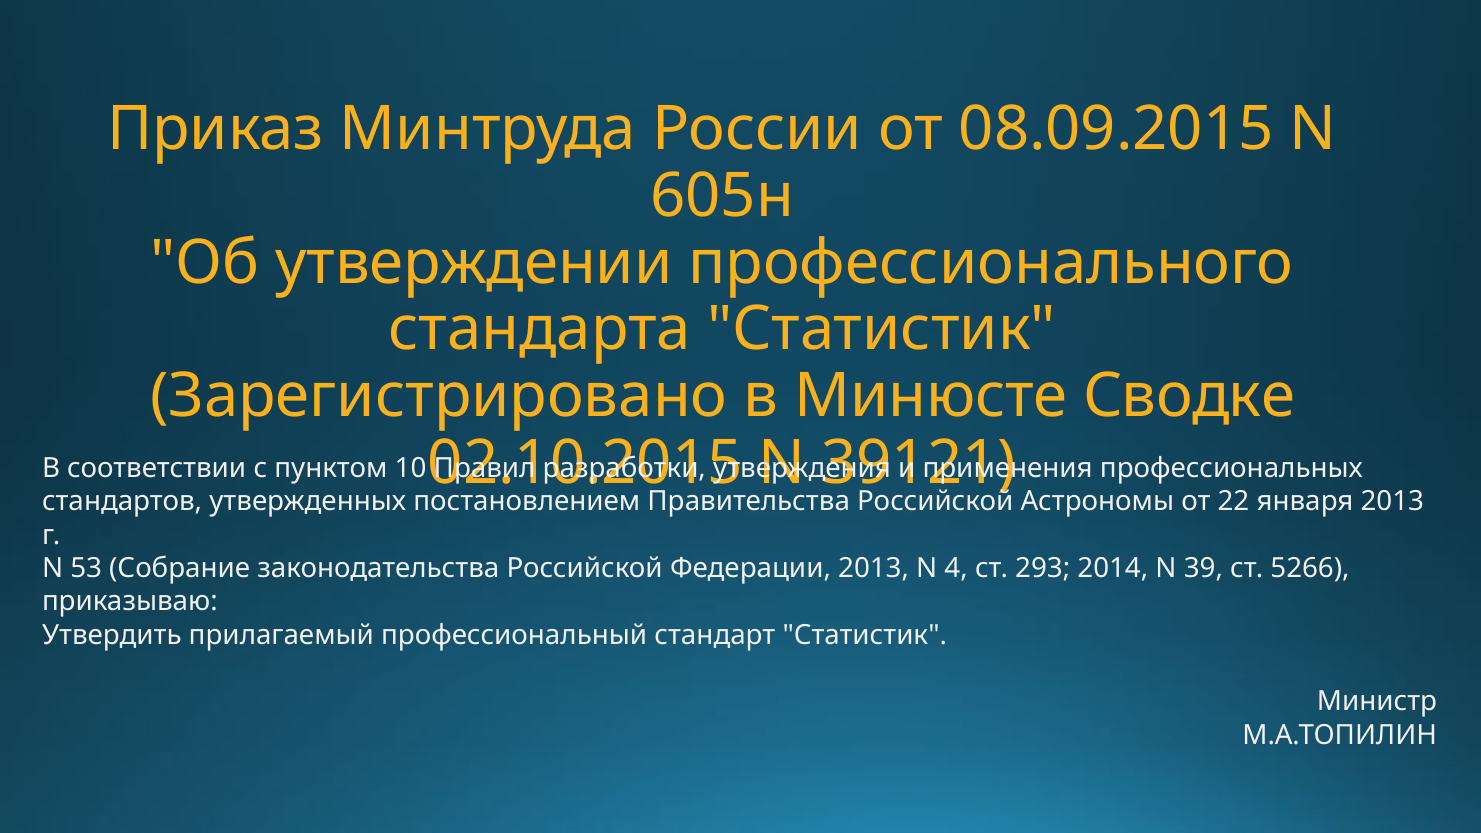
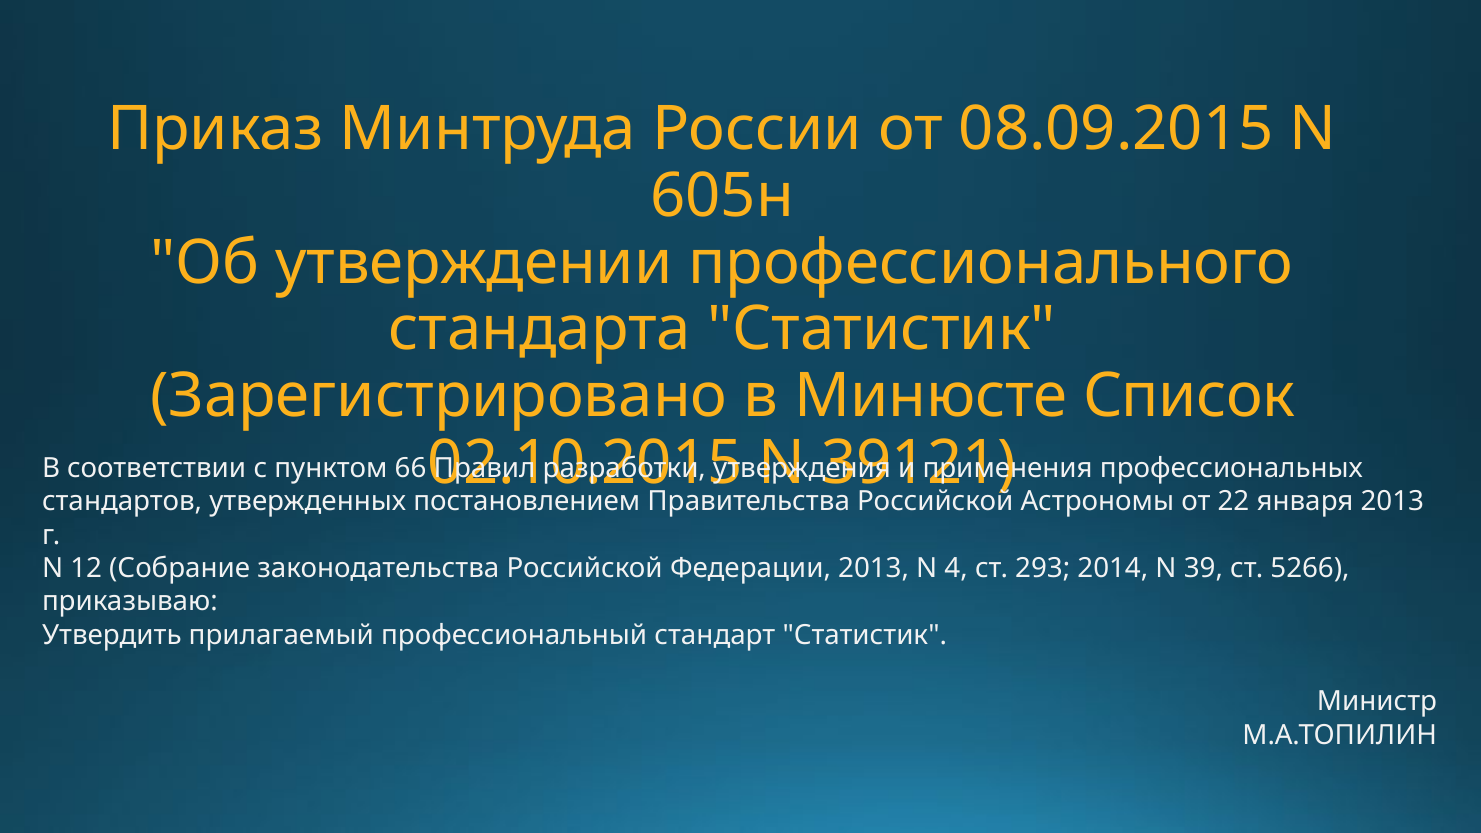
Сводке: Сводке -> Список (1189, 396)
10: 10 -> 66 (411, 469)
53: 53 -> 12 (86, 569)
